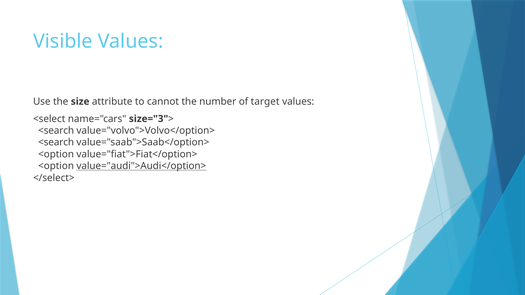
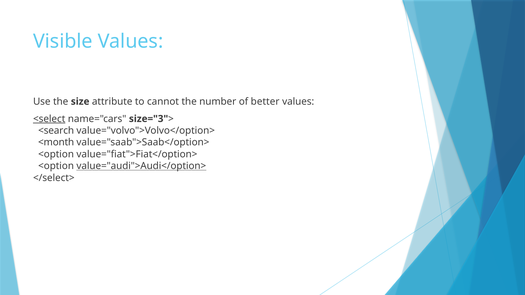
target: target -> better (265, 102)
<select underline: none -> present (49, 119)
<search: <search -> <month (56, 143)
